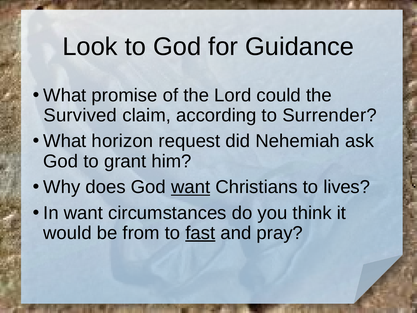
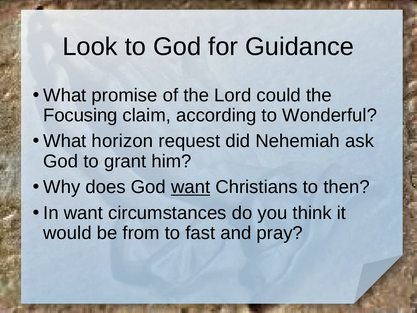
Survived: Survived -> Focusing (80, 115)
Surrender: Surrender -> Wonderful (330, 115)
lives: lives -> then (347, 187)
fast underline: present -> none (200, 233)
